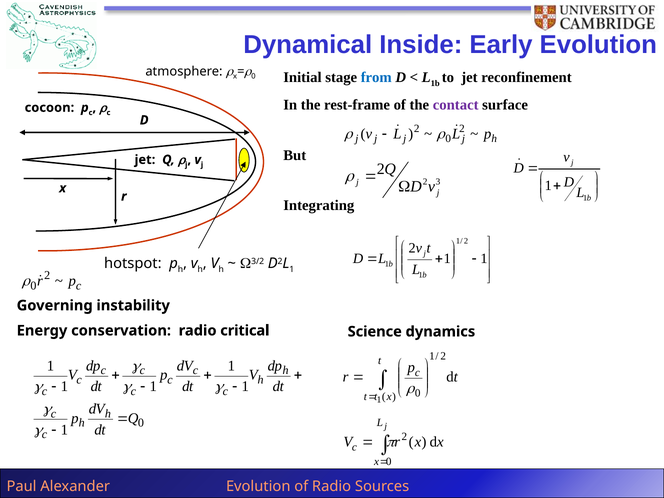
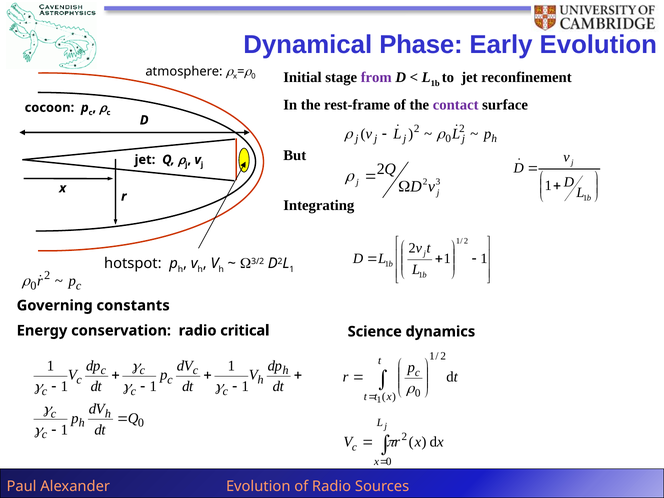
Inside: Inside -> Phase (421, 45)
from colour: blue -> purple (376, 78)
instability: instability -> constants (133, 305)
